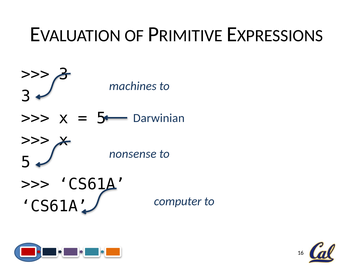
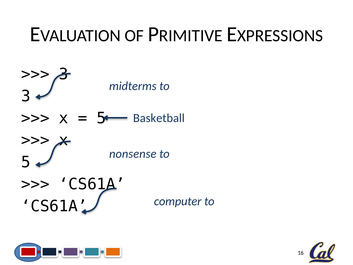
machines: machines -> midterms (133, 86)
Darwinian: Darwinian -> Basketball (159, 118)
